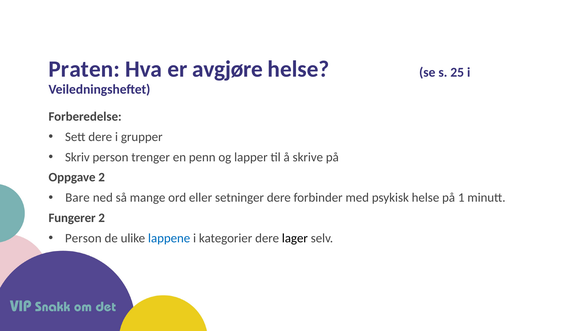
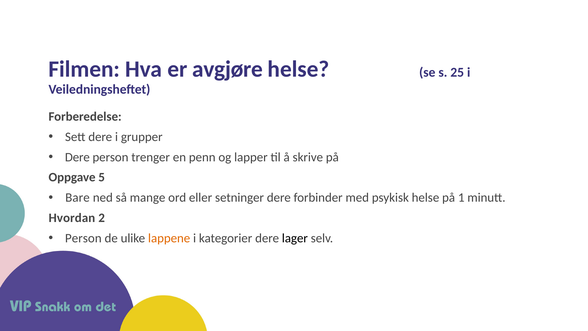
Praten: Praten -> Filmen (84, 69)
Skriv: Skriv -> Dere (77, 157)
Oppgave 2: 2 -> 5 (102, 177)
Fungerer: Fungerer -> Hvordan (72, 218)
lappene colour: blue -> orange (169, 238)
